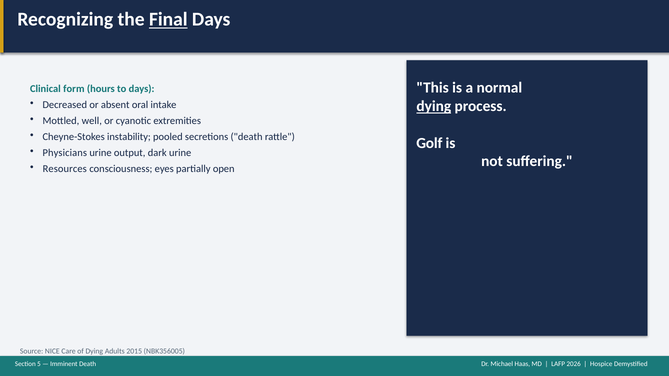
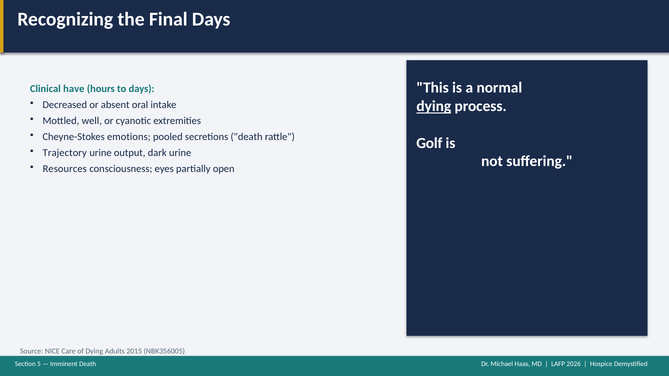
Final underline: present -> none (168, 20)
form: form -> have (74, 89)
instability: instability -> emotions (129, 137)
Physicians: Physicians -> Trajectory (65, 153)
